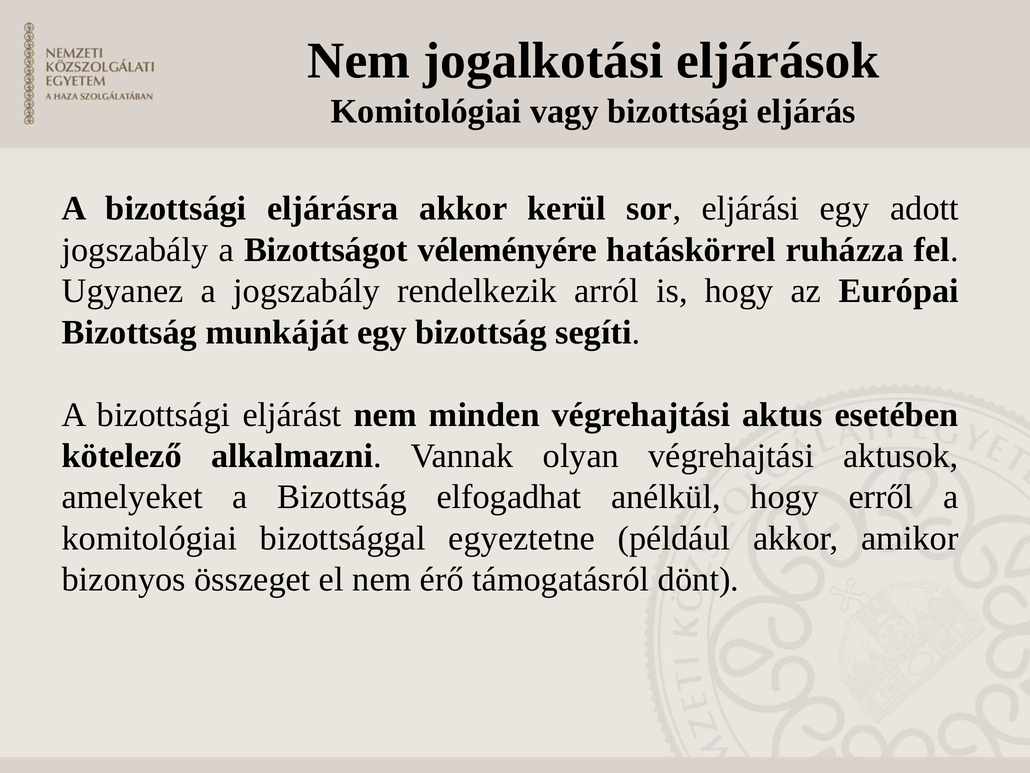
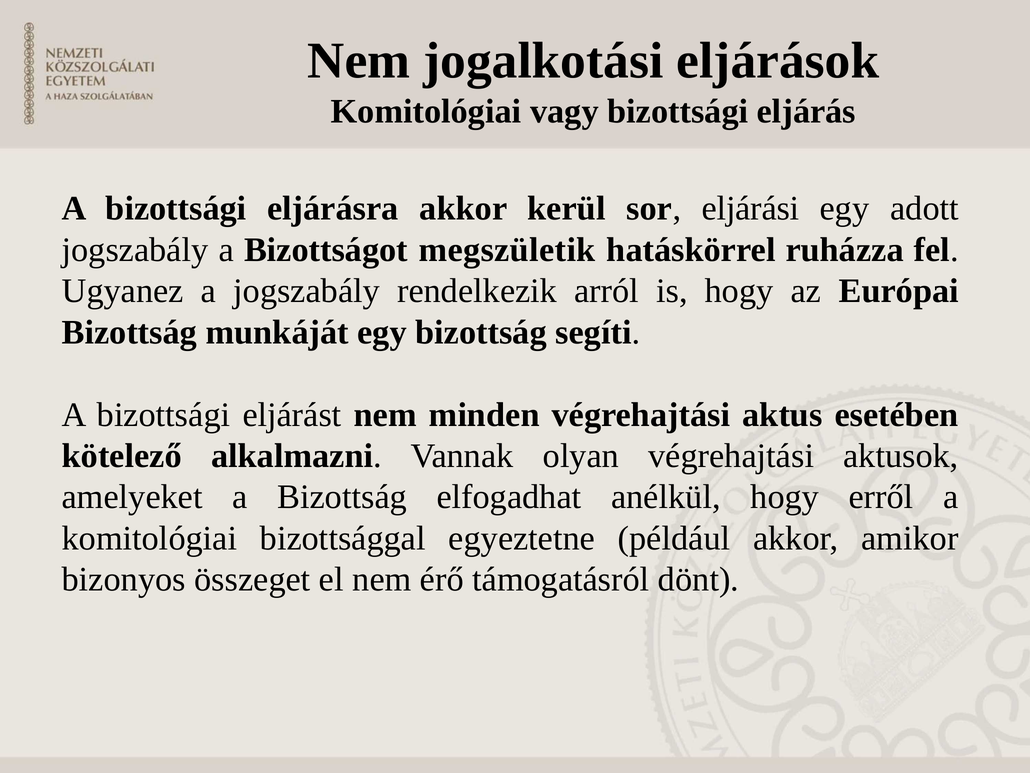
véleményére: véleményére -> megszületik (507, 250)
